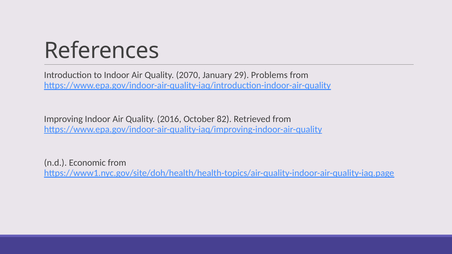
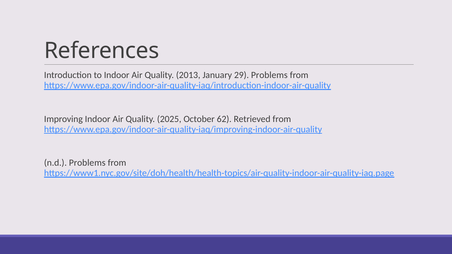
2070: 2070 -> 2013 (188, 75)
2016: 2016 -> 2025 (169, 119)
82: 82 -> 62 (224, 119)
n.d Economic: Economic -> Problems (87, 163)
